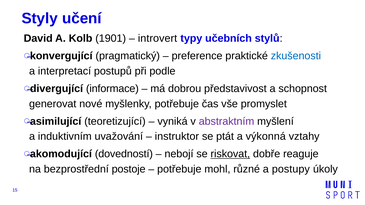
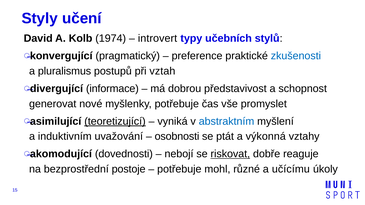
1901: 1901 -> 1974 (111, 39)
interpretací: interpretací -> pluralismus (65, 71)
podle: podle -> vztah (162, 71)
teoretizující underline: none -> present (115, 121)
abstraktním colour: purple -> blue (227, 121)
instruktor: instruktor -> osobnosti (177, 137)
dovedností: dovedností -> dovednosti (124, 154)
postupy: postupy -> učícímu (291, 169)
